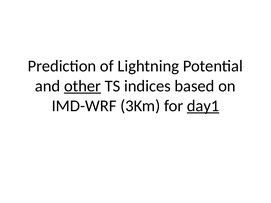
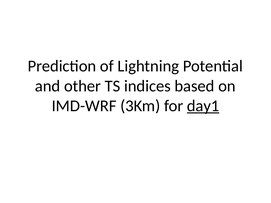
other underline: present -> none (82, 86)
